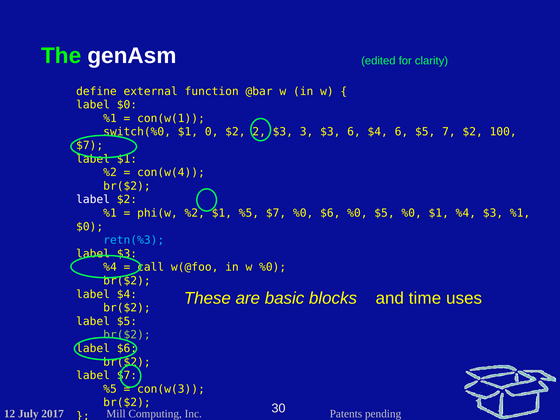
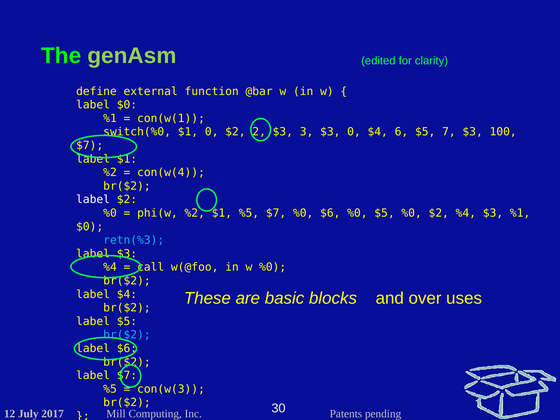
genAsm colour: white -> light green (132, 56)
$3 6: 6 -> 0 (354, 132)
7 $2: $2 -> $3 (473, 132)
%1: %1 -> %0 (110, 213)
%0 $1: $1 -> $2 (439, 213)
time: time -> over (425, 298)
br($2 colour: light green -> light blue (127, 335)
